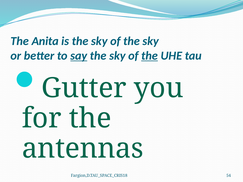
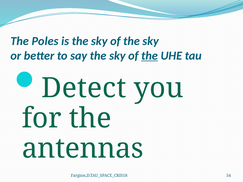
Anita: Anita -> Poles (45, 41)
say underline: present -> none (79, 56)
Gutter: Gutter -> Detect (84, 88)
